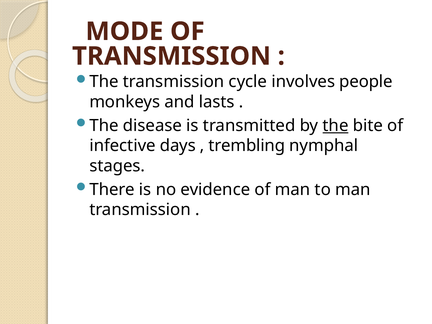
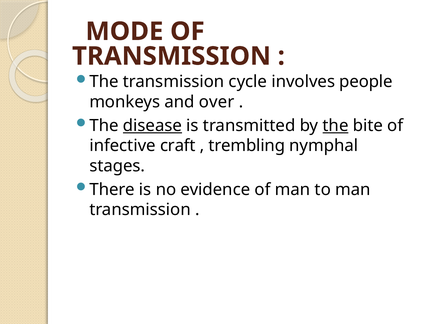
lasts: lasts -> over (217, 102)
disease underline: none -> present (152, 126)
days: days -> craft (178, 146)
